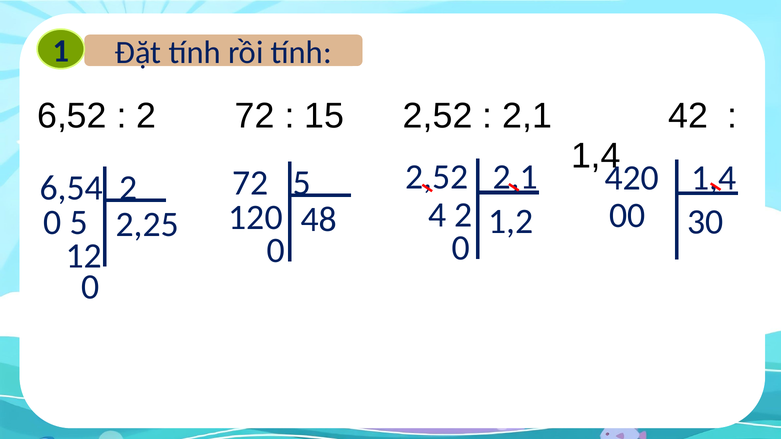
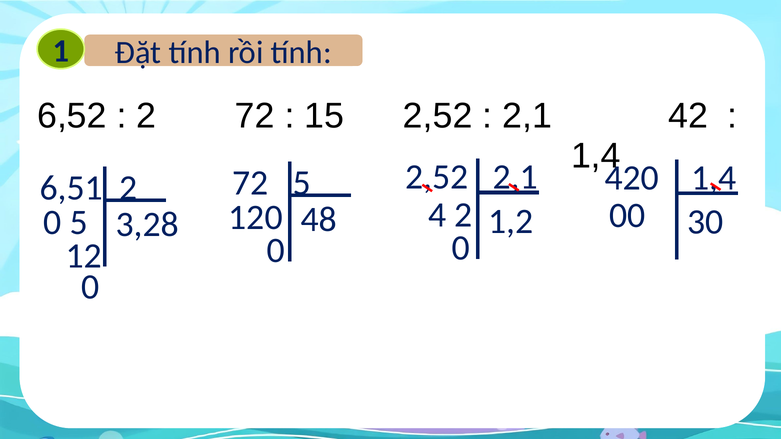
6,54: 6,54 -> 6,51 (71, 188)
2,25: 2,25 -> 3,28 (147, 225)
